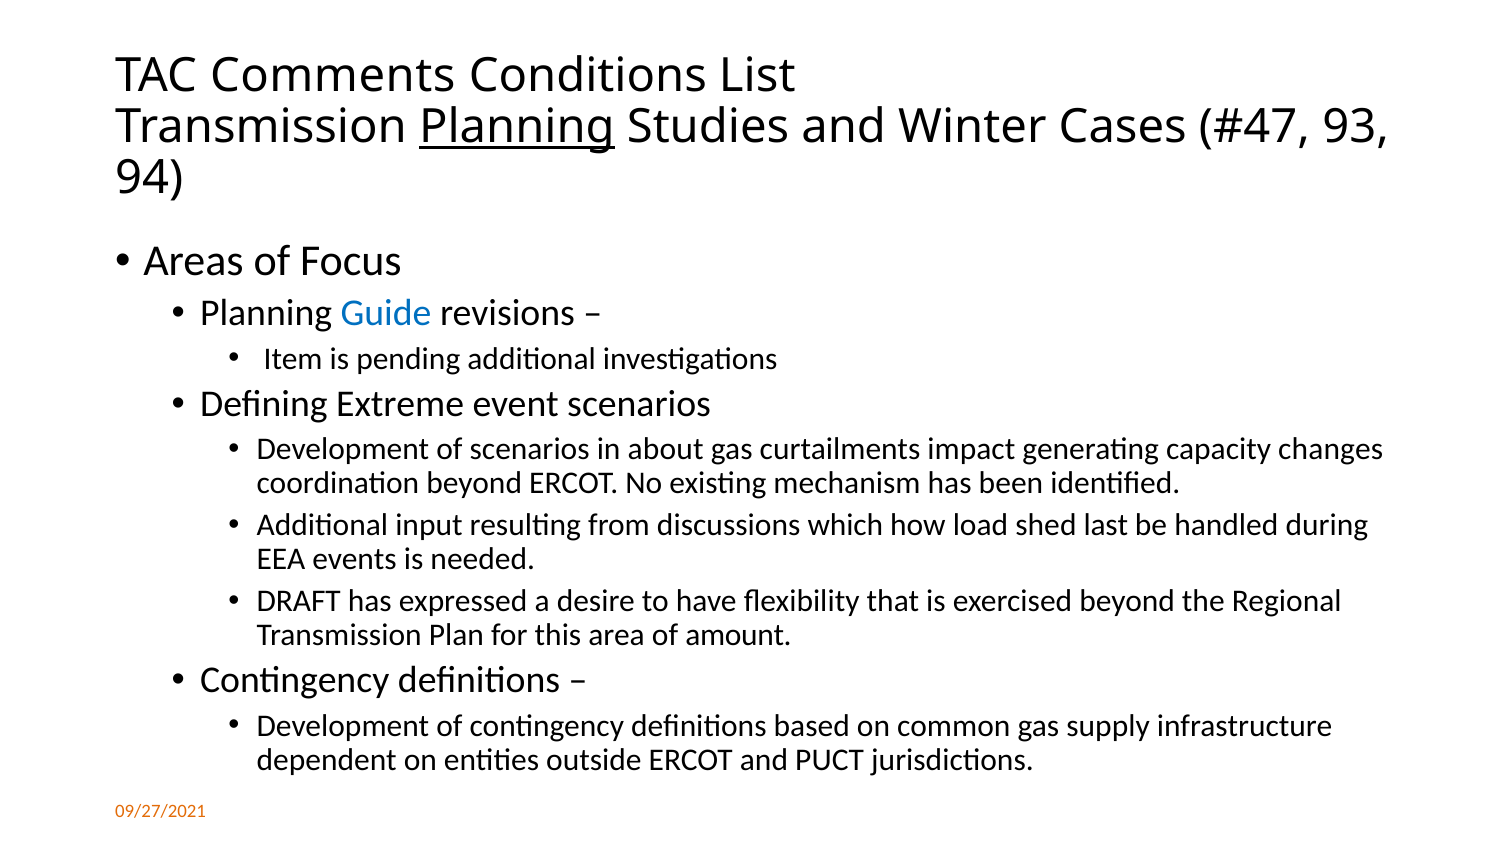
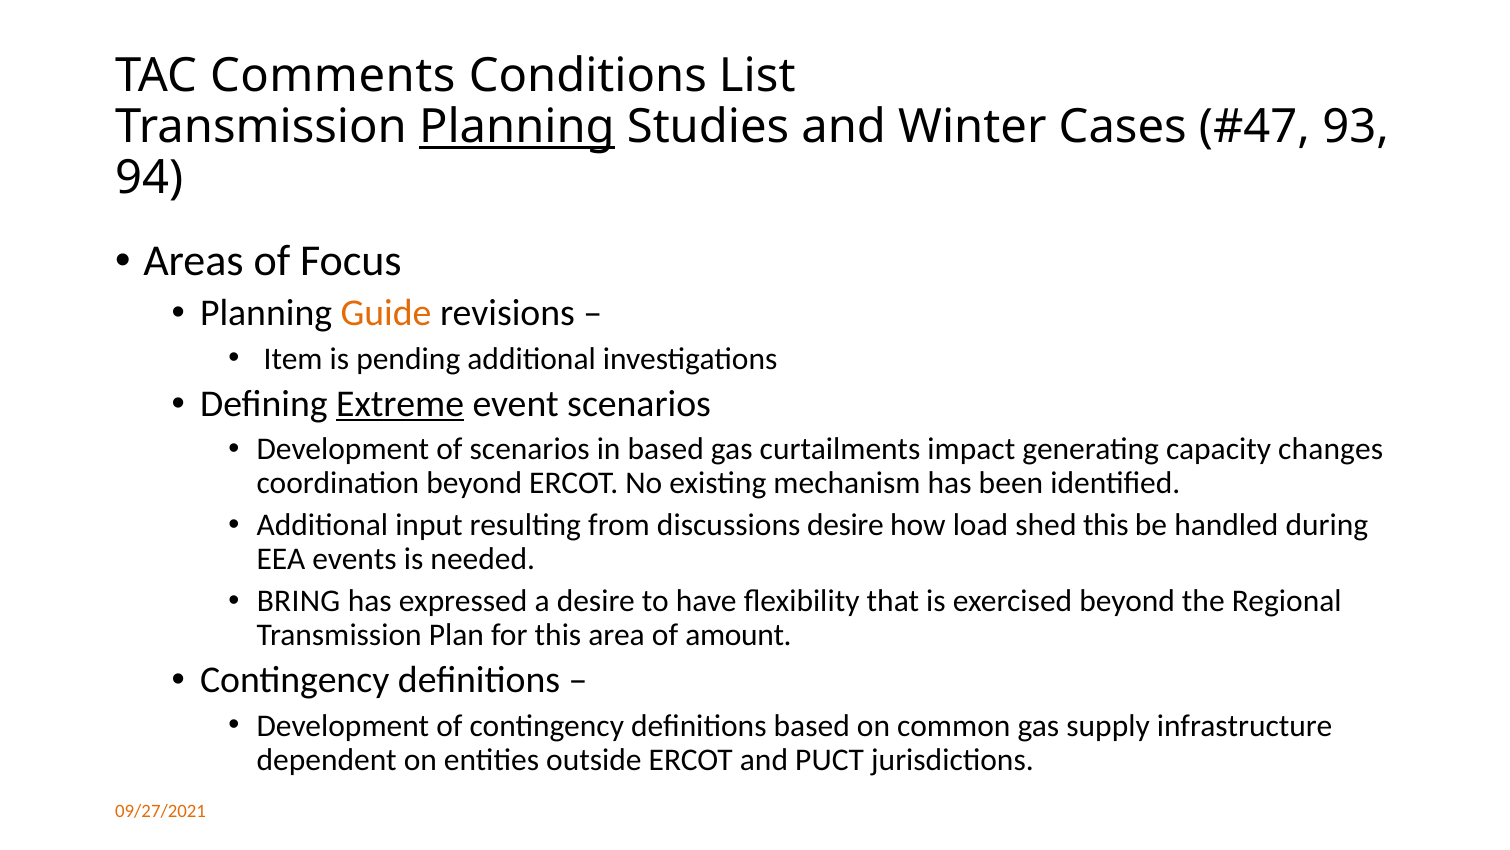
Guide colour: blue -> orange (386, 313)
Extreme underline: none -> present (400, 404)
in about: about -> based (666, 449)
discussions which: which -> desire (845, 525)
shed last: last -> this (1106, 525)
DRAFT: DRAFT -> BRING (299, 601)
